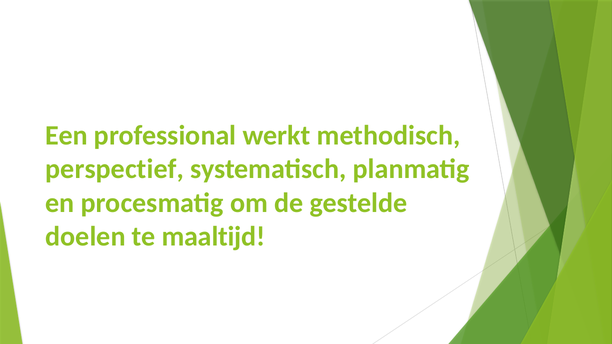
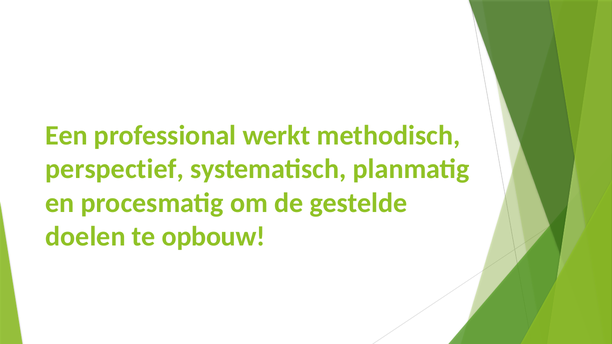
maaltijd: maaltijd -> opbouw (214, 237)
